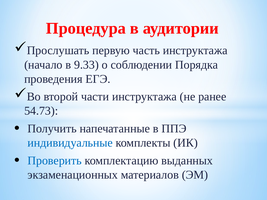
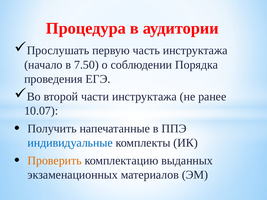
9.33: 9.33 -> 7.50 (86, 65)
54.73: 54.73 -> 10.07 (41, 111)
Проверить colour: blue -> orange (55, 161)
